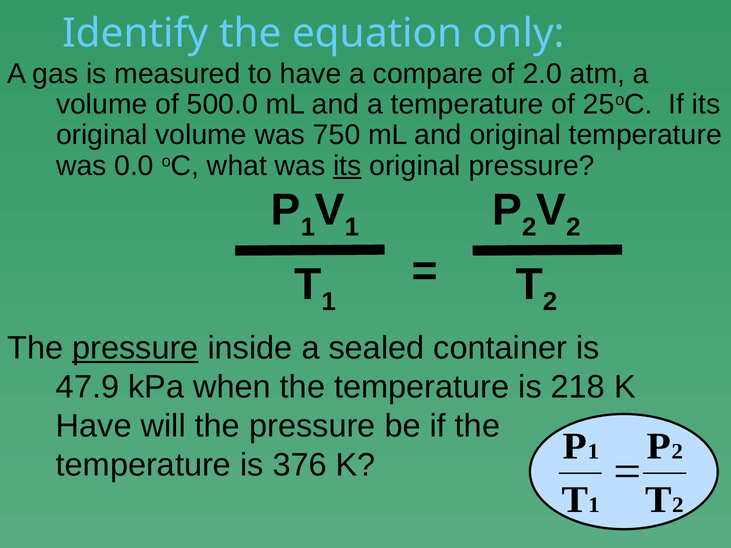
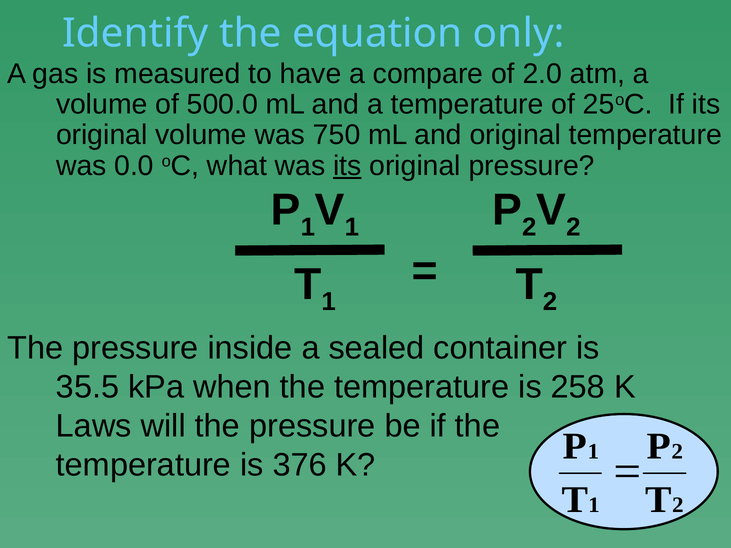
pressure underline: present -> none (135, 348)
47.9: 47.9 -> 35.5 (88, 387)
218: 218 -> 258 (578, 387)
Have: Have -> Laws (94, 426)
